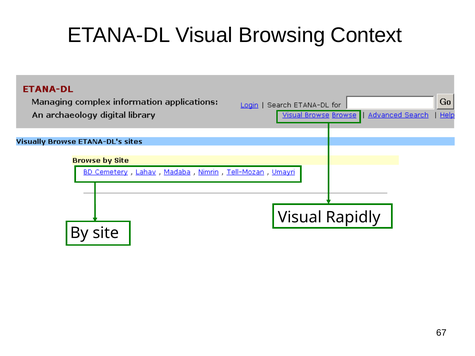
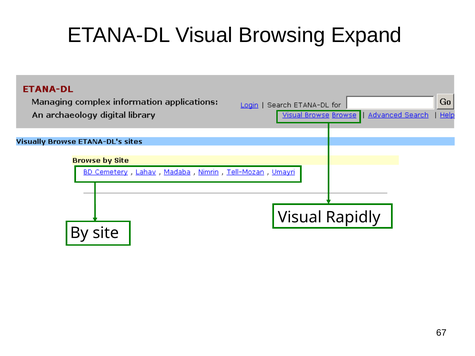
Context: Context -> Expand (366, 35)
